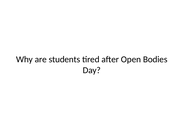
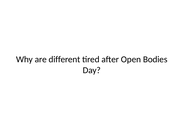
students: students -> different (64, 59)
